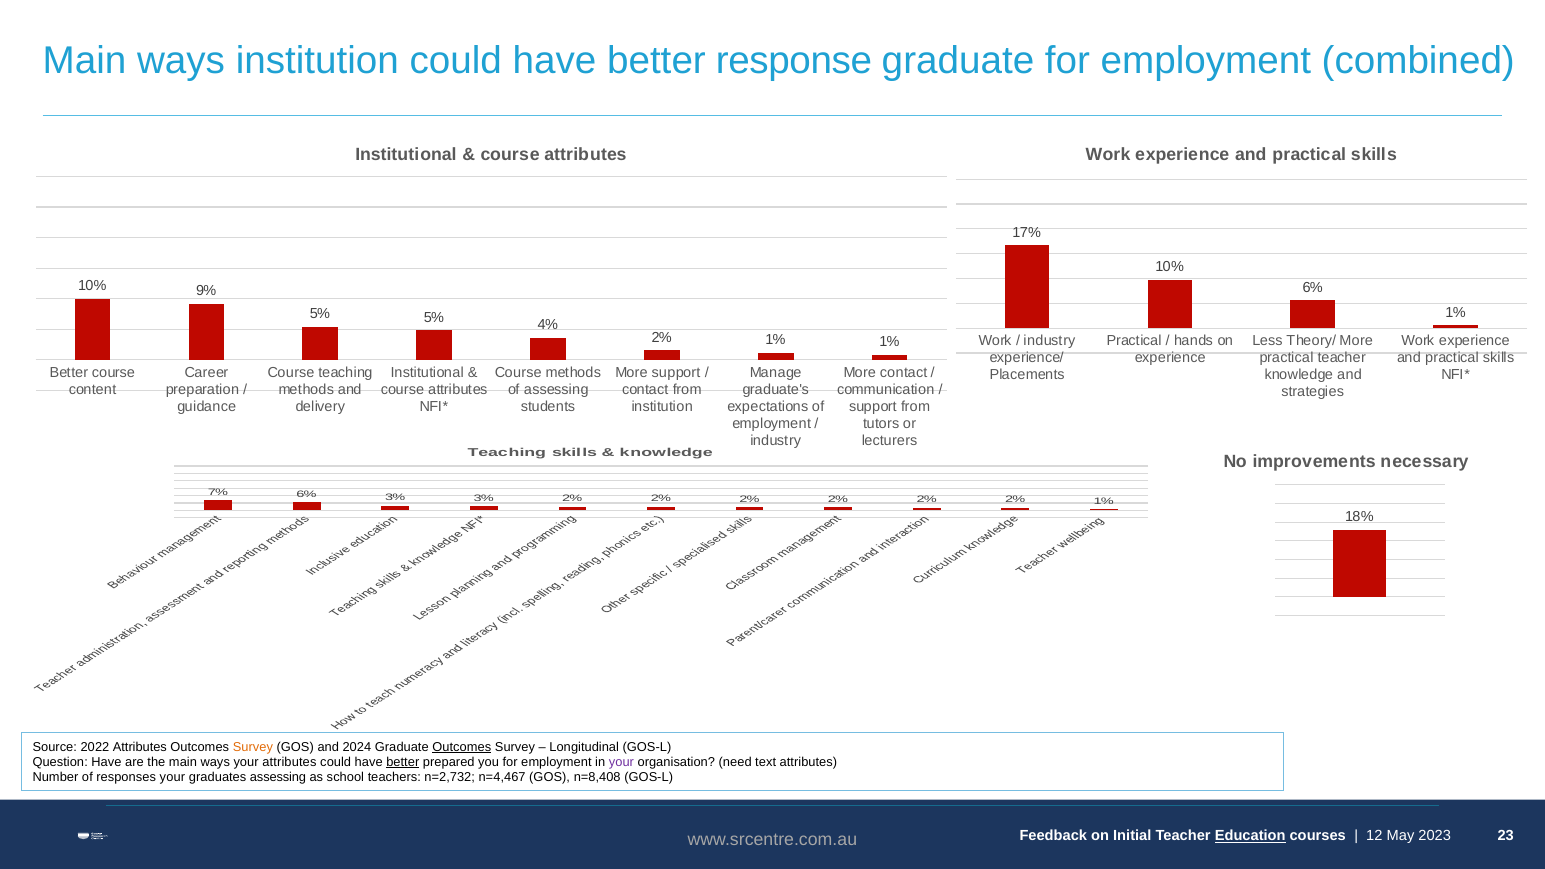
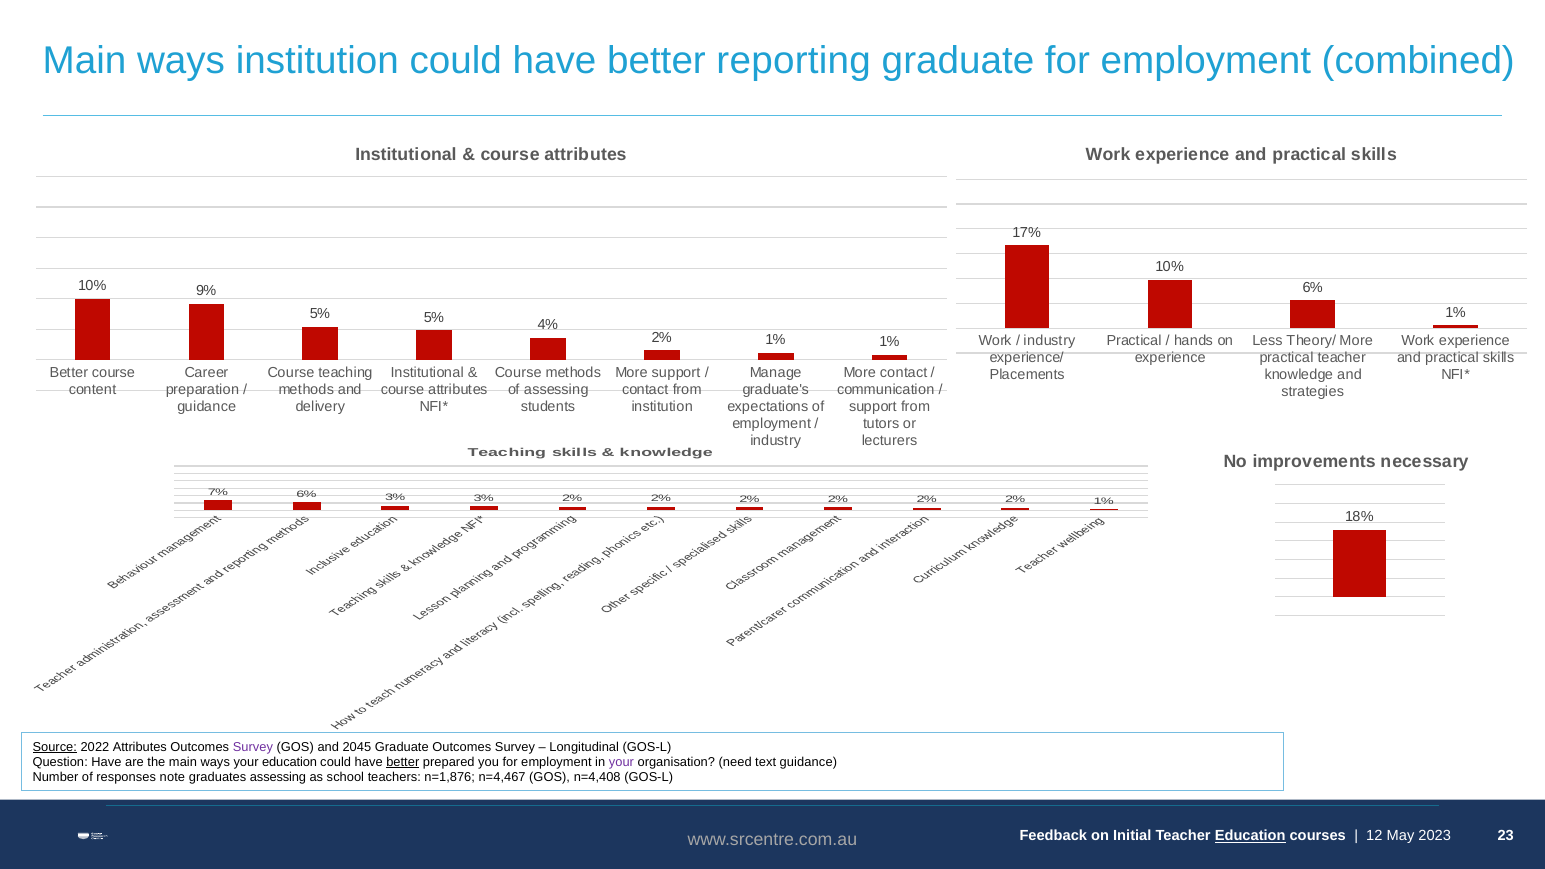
response: response -> reporting (794, 61)
Source underline: none -> present (55, 747)
Survey colour: orange -> purple (253, 747)
2024: 2024 -> 2045 (357, 747)
Outcomes underline: present -> none (462, 747)
your attributes: attributes -> education (290, 762)
text attributes: attributes -> guidance (808, 762)
responses your: your -> note (172, 778)
n=2,732: n=2,732 -> n=1,876 (450, 778)
n=8,408: n=8,408 -> n=4,408 (597, 778)
